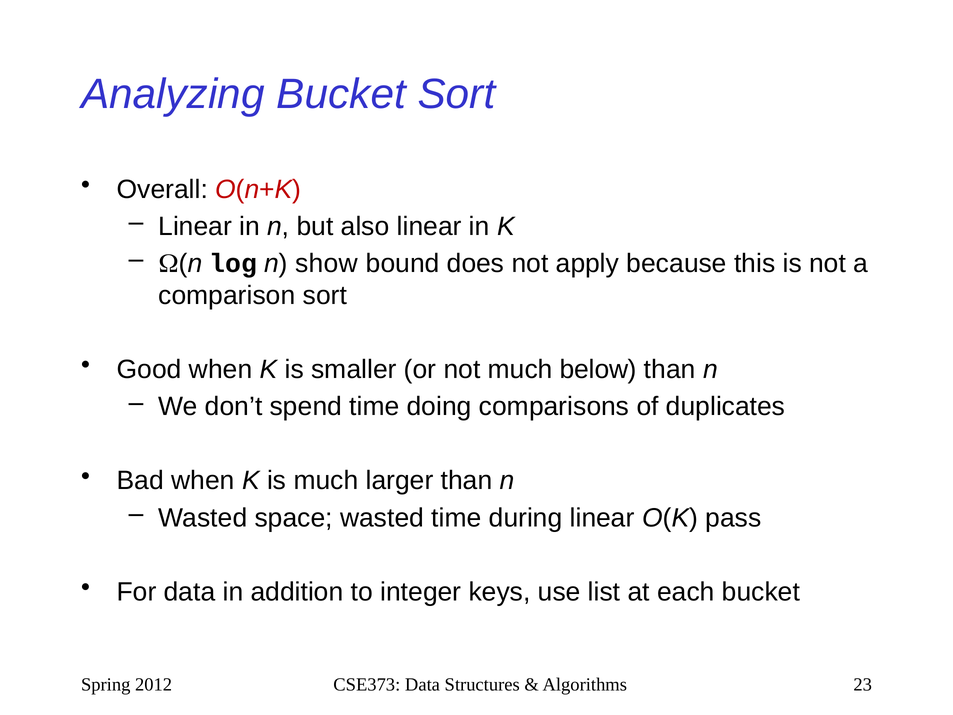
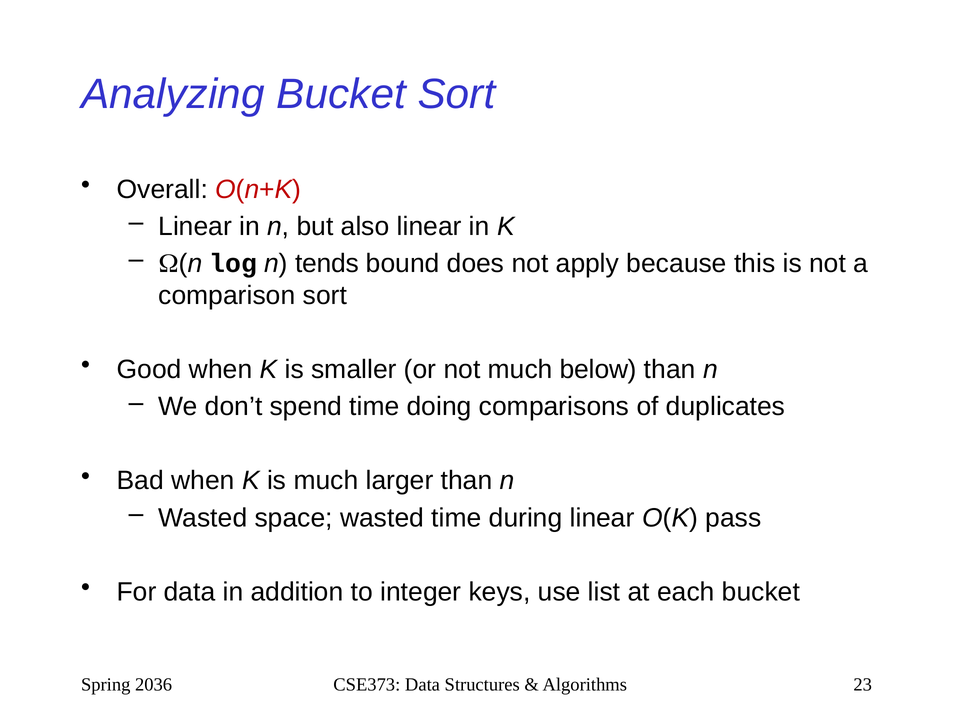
show: show -> tends (327, 263)
2012: 2012 -> 2036 (154, 684)
